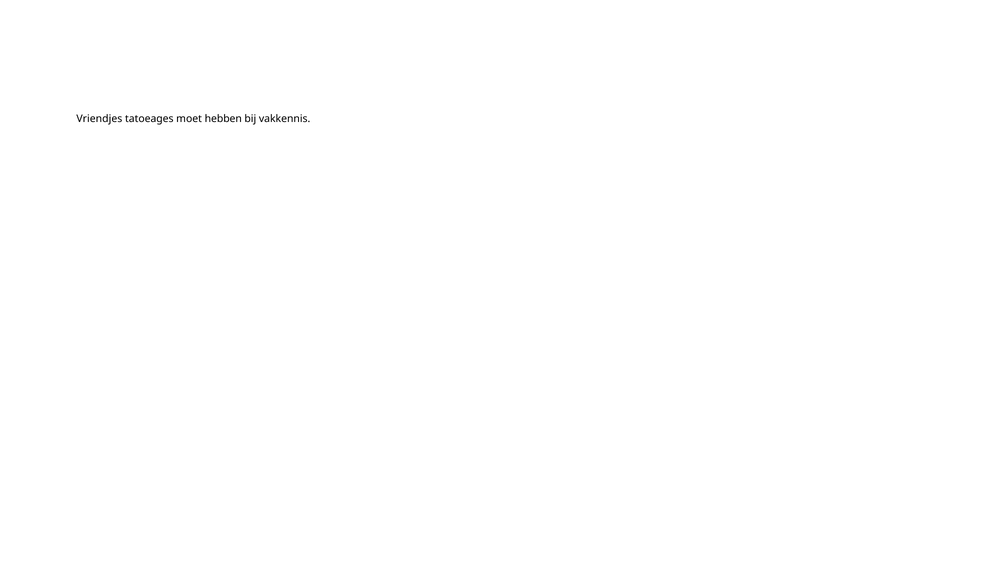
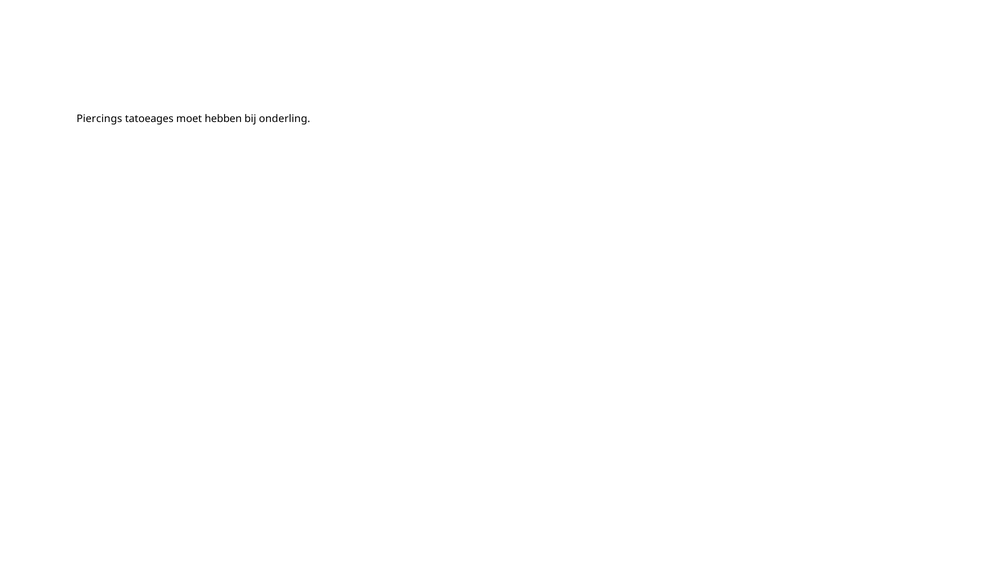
Vriendjes: Vriendjes -> Piercings (99, 119)
vakkennis: vakkennis -> onderling (285, 119)
